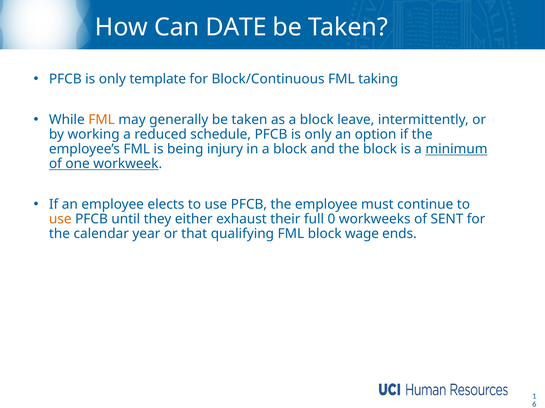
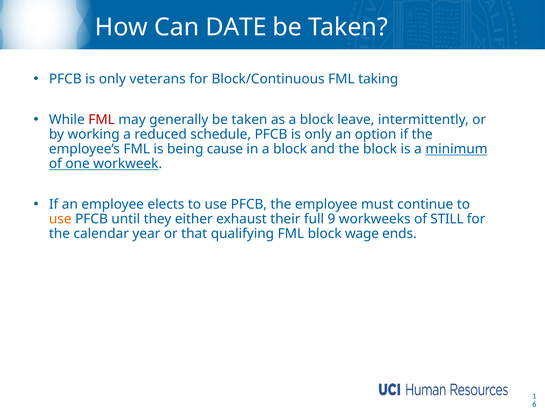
template: template -> veterans (158, 79)
FML colour: orange -> red (102, 120)
injury: injury -> cause (225, 149)
0: 0 -> 9 (331, 219)
SENT: SENT -> STILL (447, 219)
